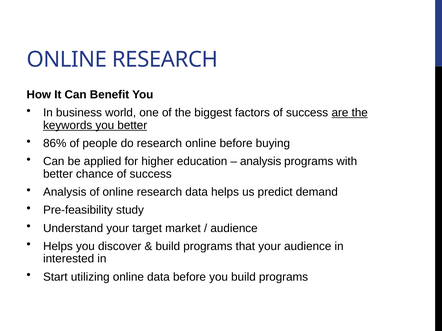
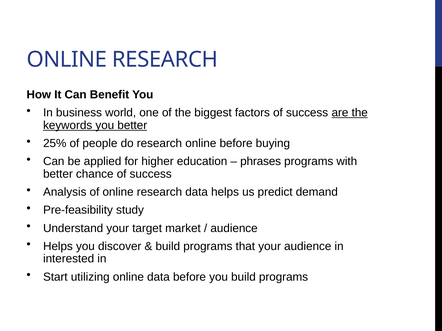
86%: 86% -> 25% (55, 144)
analysis: analysis -> phrases (261, 162)
